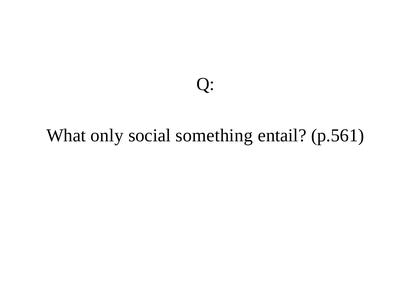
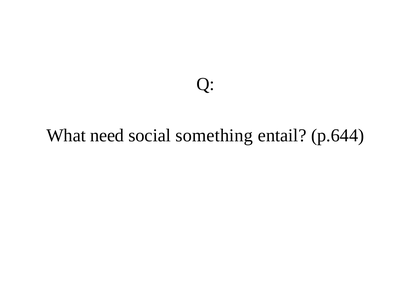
only: only -> need (107, 135)
p.561: p.561 -> p.644 (338, 135)
